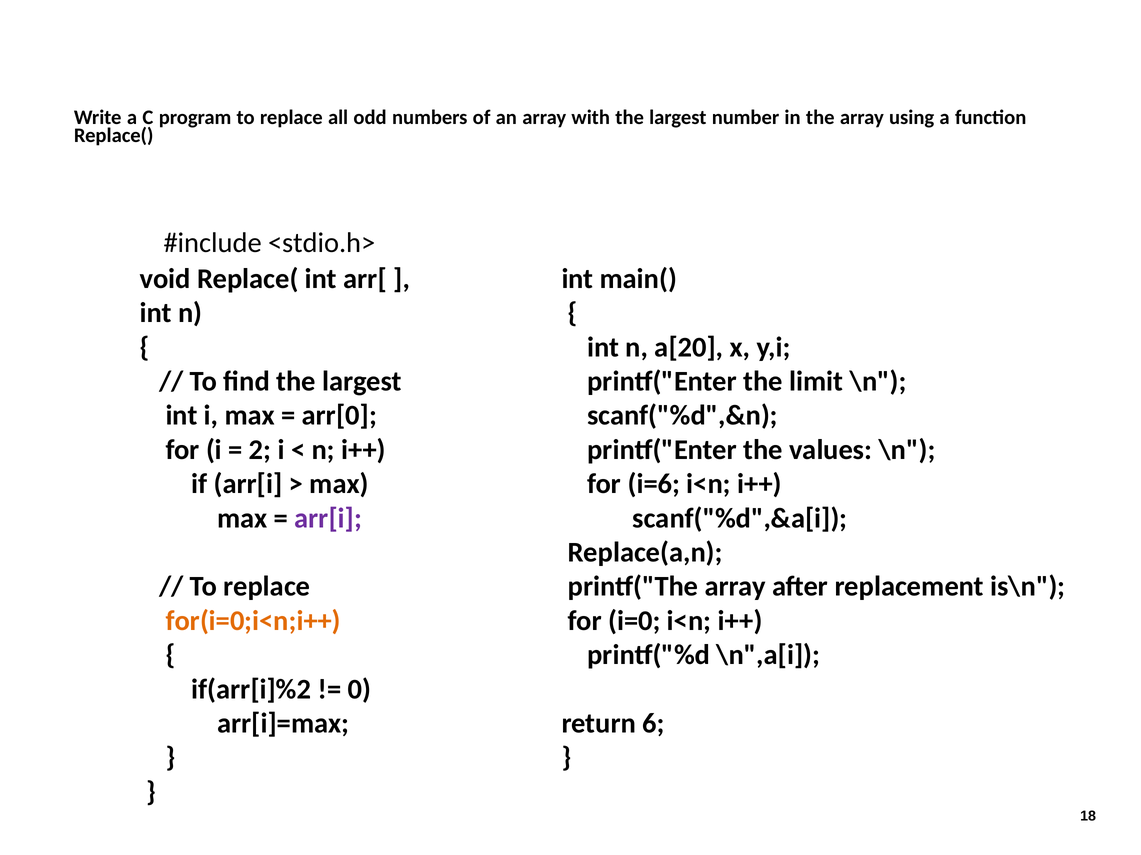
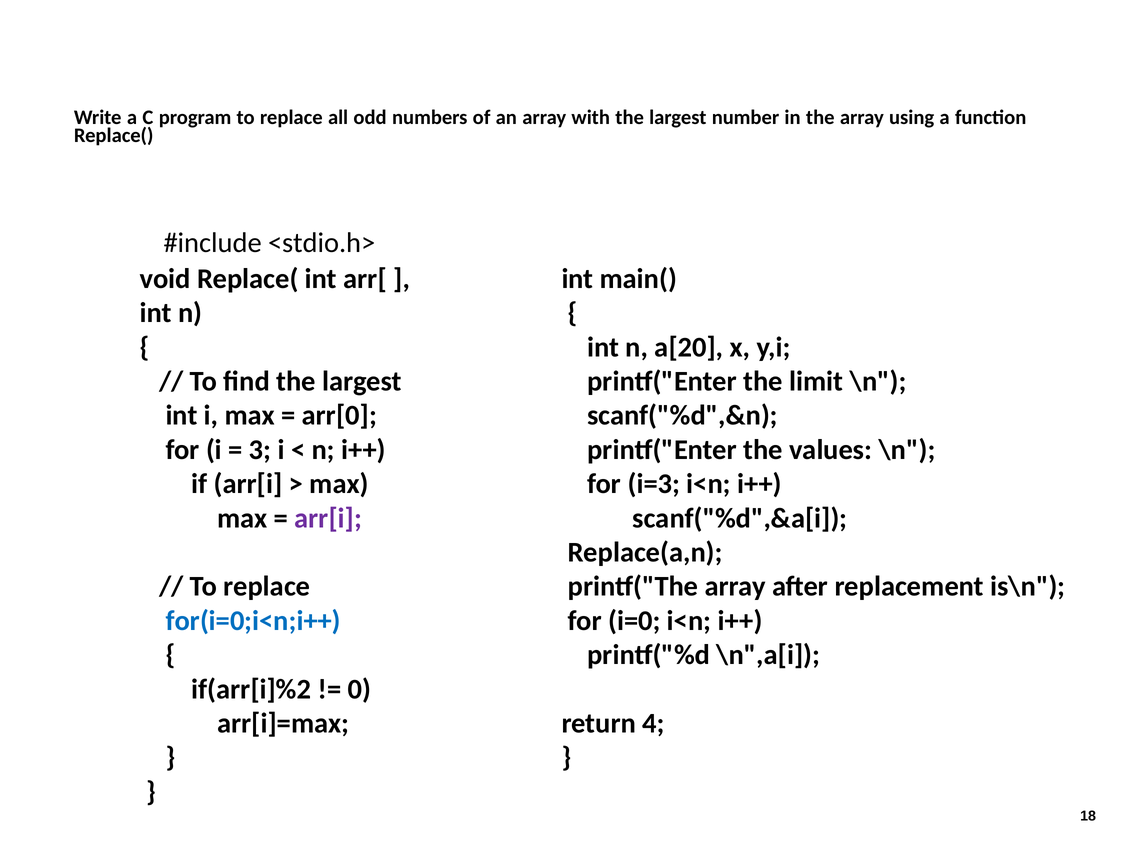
2: 2 -> 3 (260, 450)
i=6: i=6 -> i=3 (654, 484)
for(i=0;i<n;i++ colour: orange -> blue (253, 621)
6: 6 -> 4 (654, 724)
